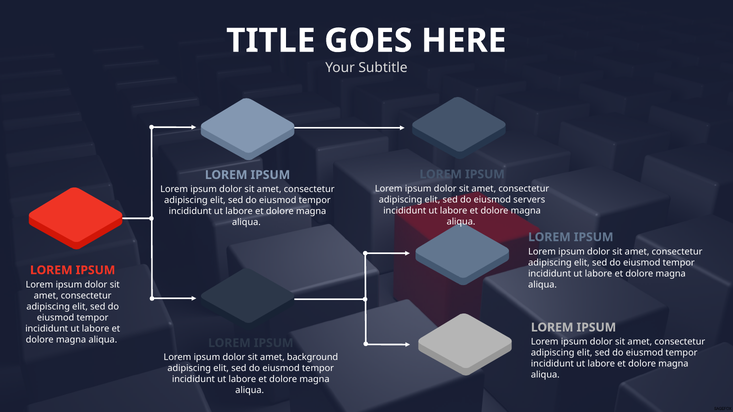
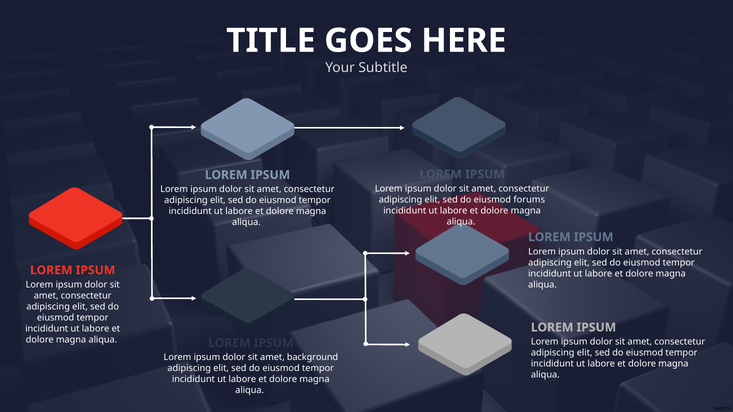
servers: servers -> forums (529, 200)
